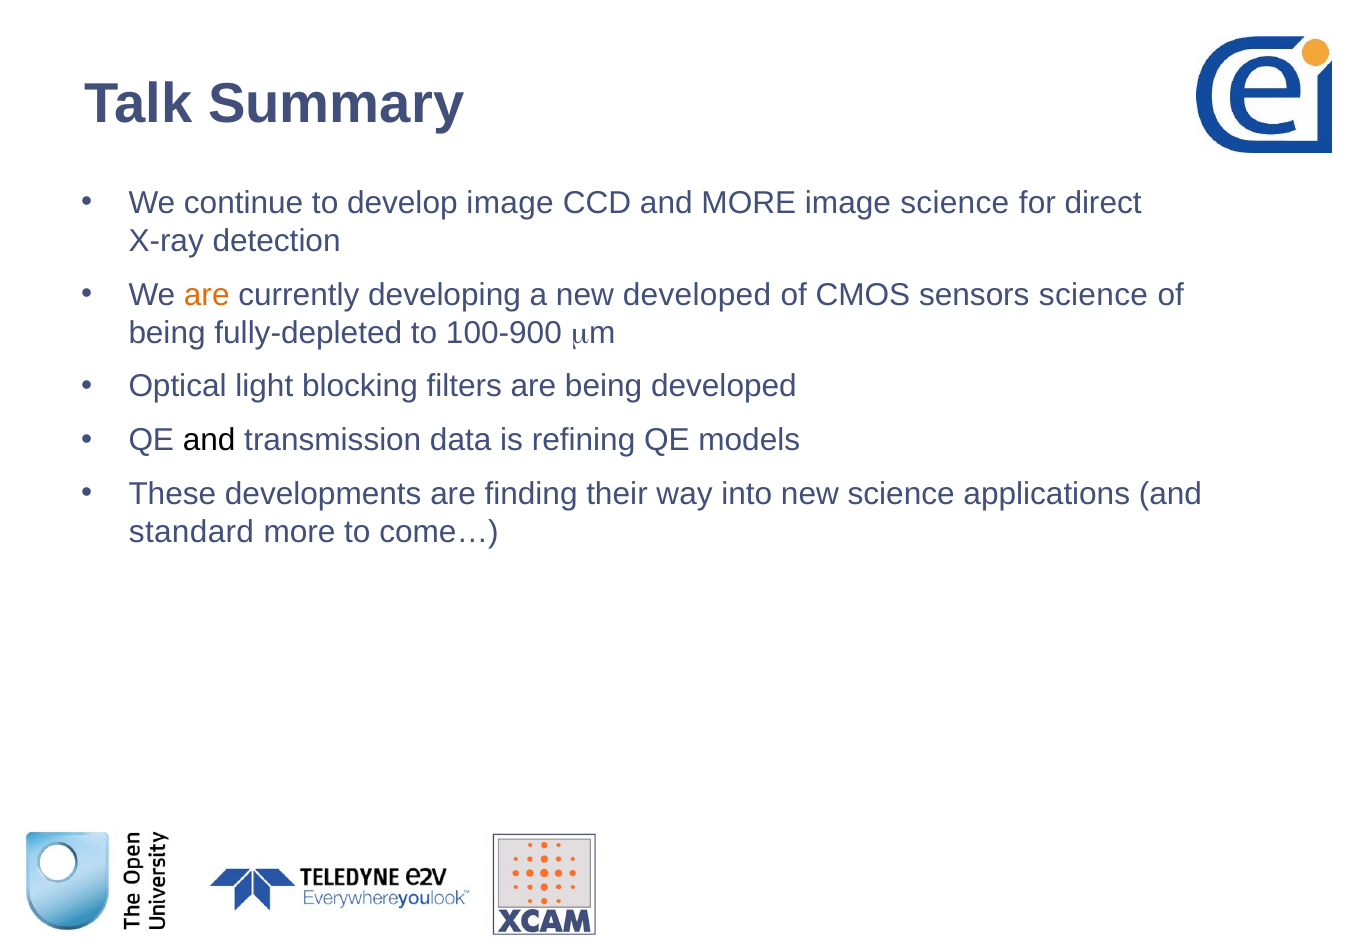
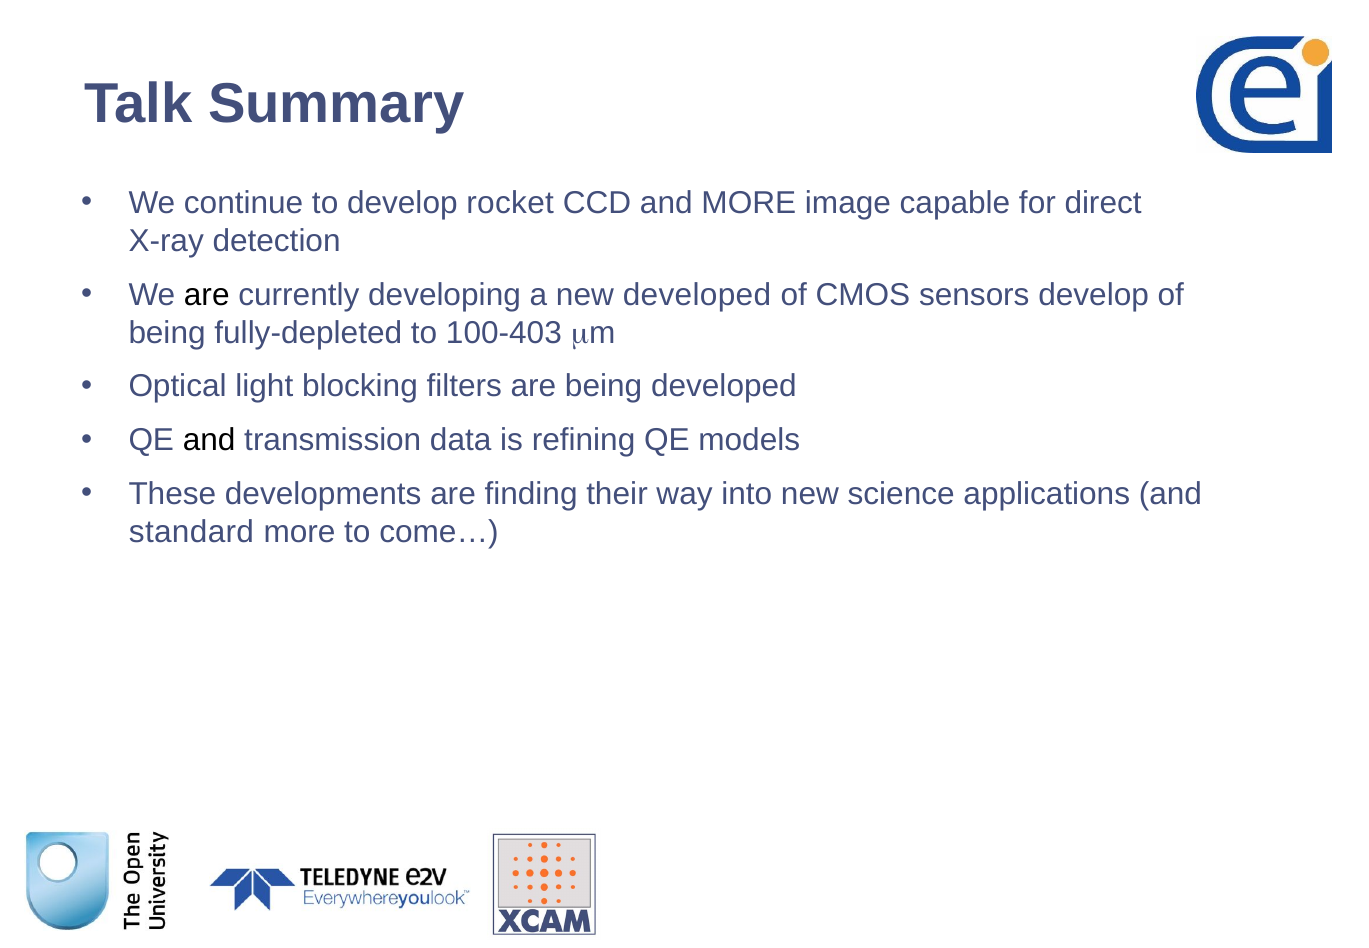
develop image: image -> rocket (510, 203)
image science: science -> capable (955, 203)
are colour: orange -> black (207, 295)
sensors science: science -> develop (1094, 295)
100-900: 100-900 -> 100-403 (504, 333)
